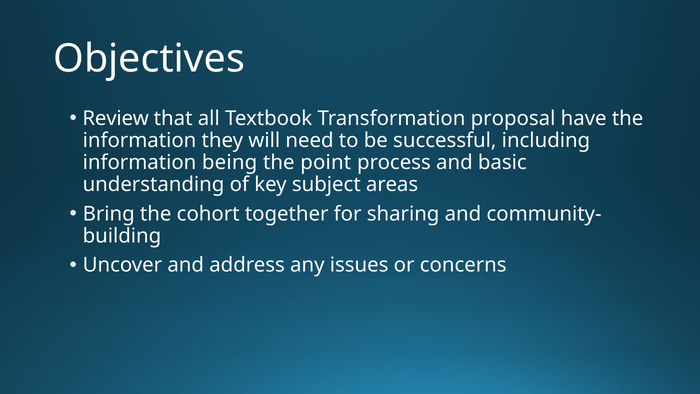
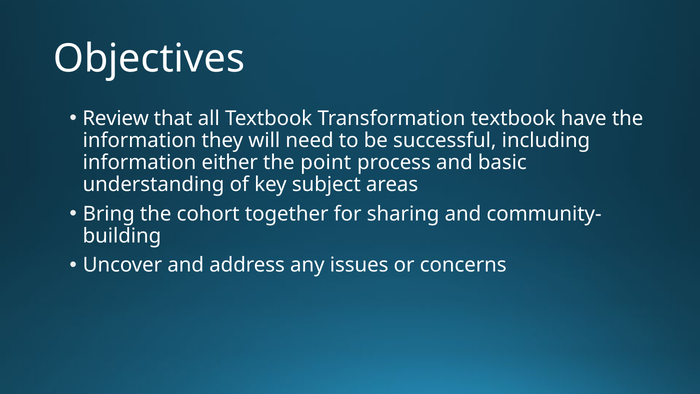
Transformation proposal: proposal -> textbook (513, 118)
being: being -> either (230, 162)
